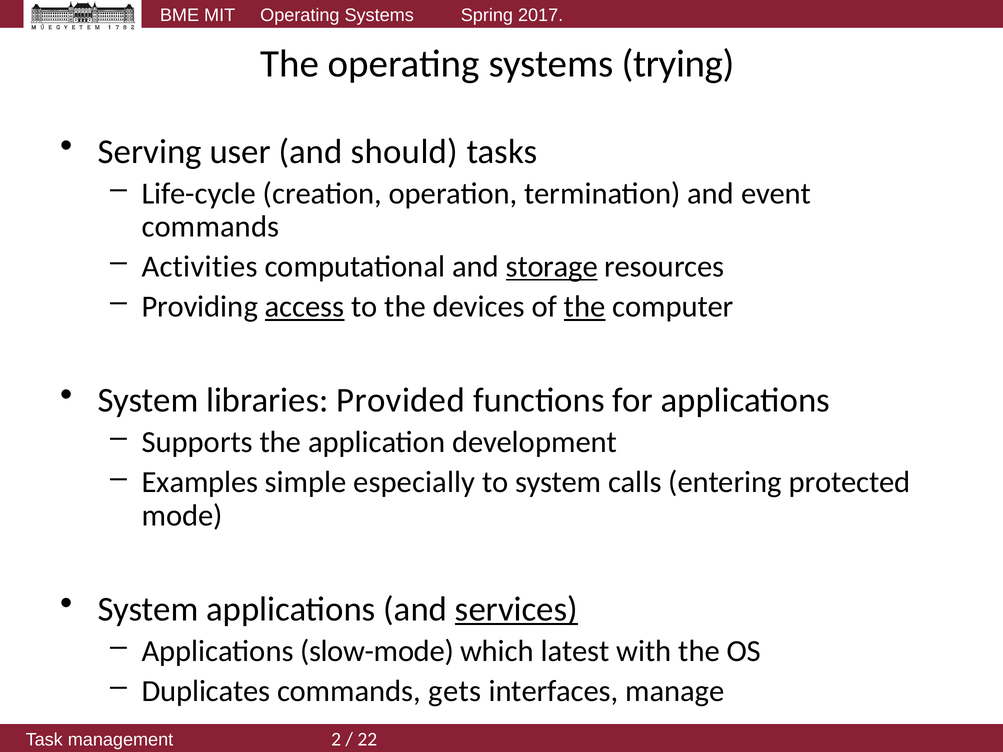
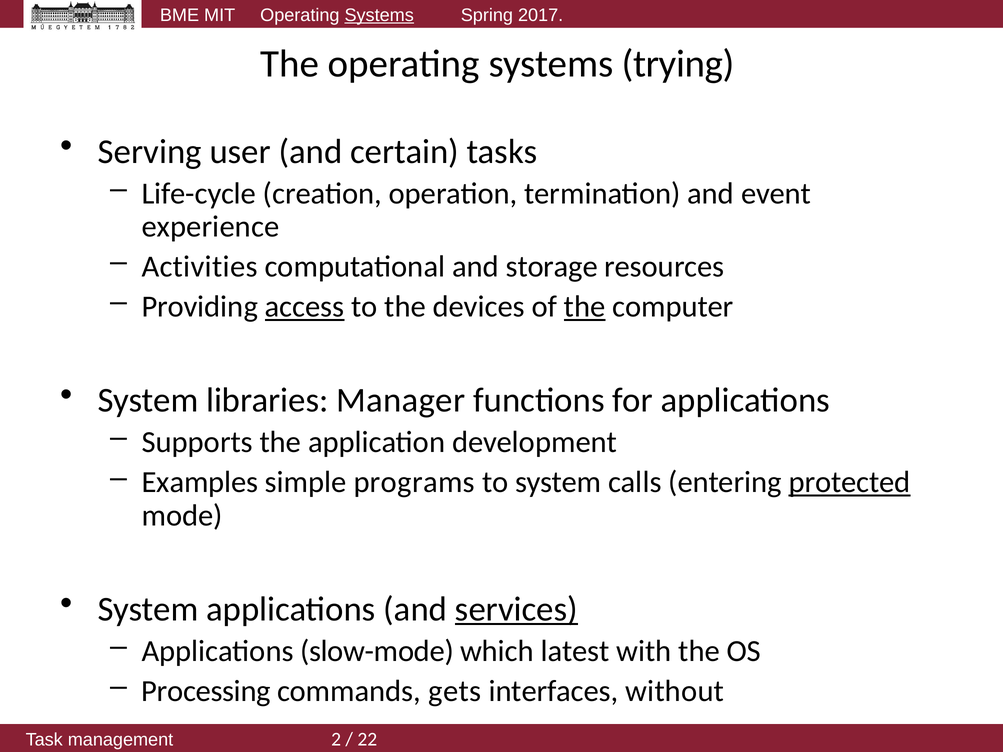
Systems underline: none -> present (379, 15)
should: should -> certain (405, 152)
commands: commands -> experience (210, 227)
storage underline: present -> none (552, 267)
Provided: Provided -> Manager (401, 401)
especially: especially -> programs (414, 483)
protected underline: none -> present (850, 483)
Duplicates: Duplicates -> Processing (206, 691)
manage: manage -> without (675, 691)
